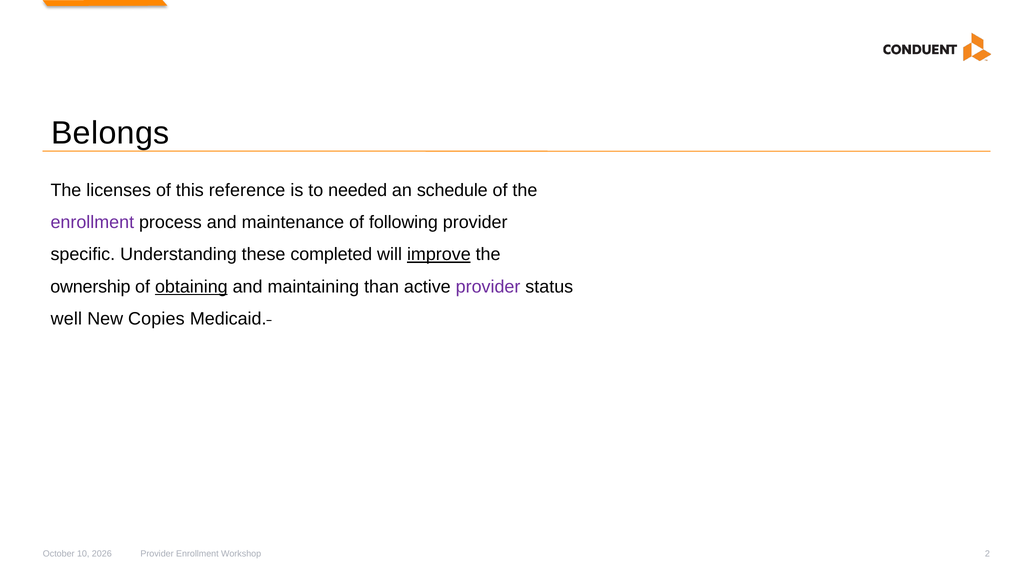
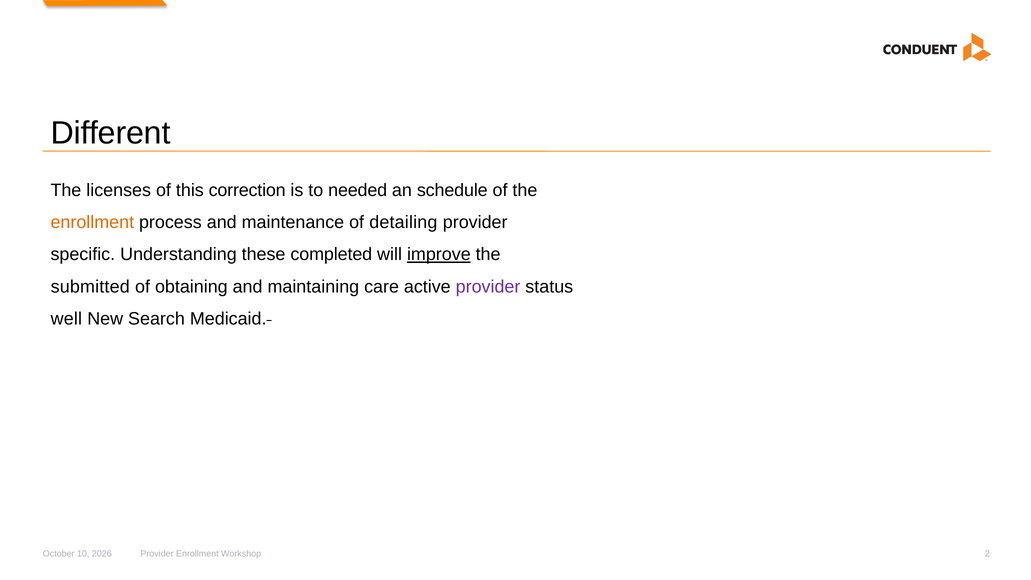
Belongs: Belongs -> Different (111, 133)
reference: reference -> correction (247, 190)
enrollment colour: purple -> orange (92, 222)
following: following -> detailing (403, 222)
ownership: ownership -> submitted (90, 287)
obtaining underline: present -> none (191, 287)
than: than -> care (382, 287)
Copies: Copies -> Search (156, 319)
